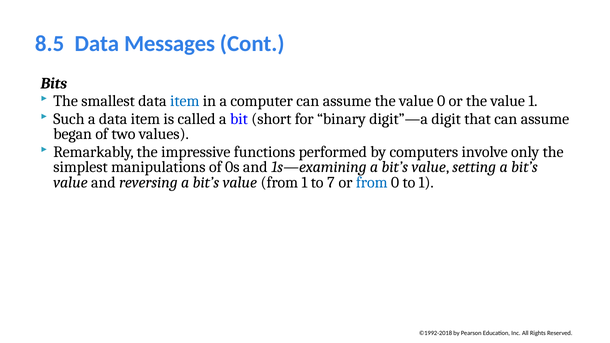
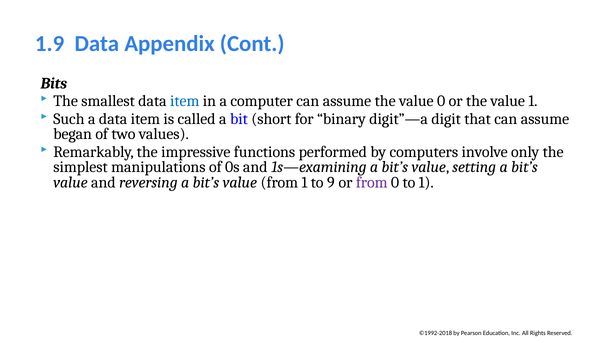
8.5: 8.5 -> 1.9 (50, 44)
Messages: Messages -> Appendix (169, 44)
7: 7 -> 9 (331, 182)
from colour: blue -> purple (372, 182)
